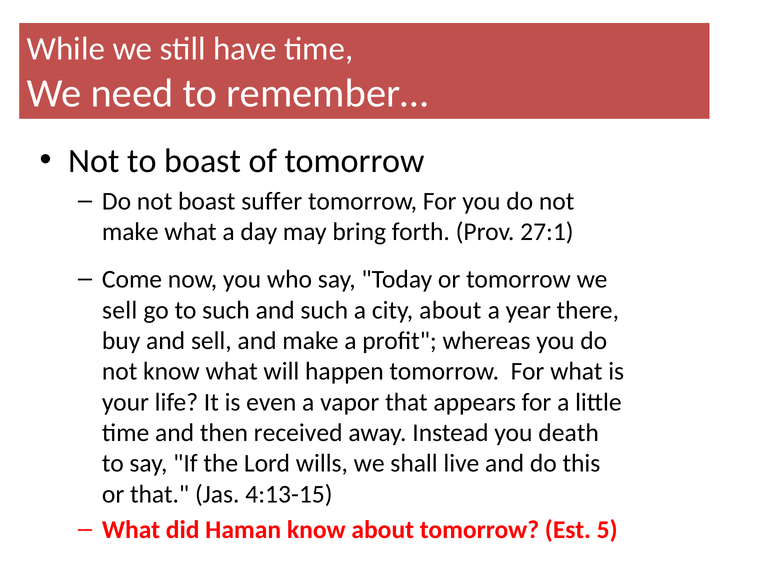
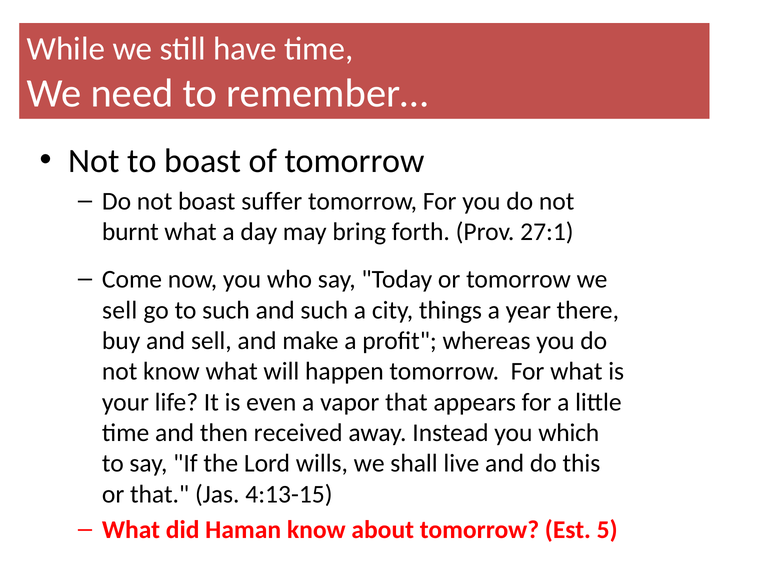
make: make -> burnt (130, 232)
city about: about -> things (450, 310)
death: death -> which (569, 433)
